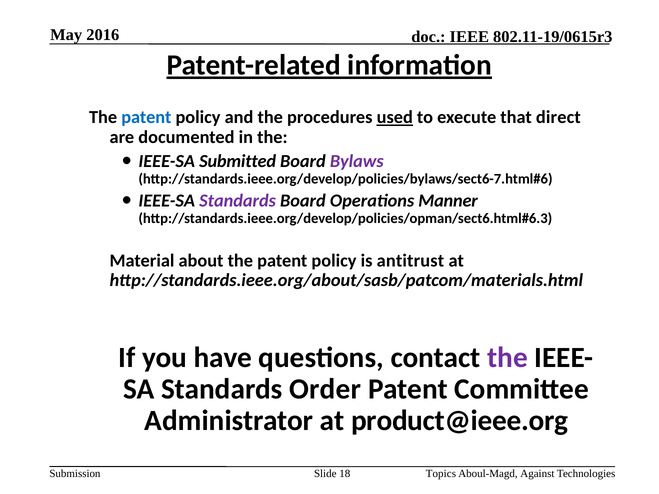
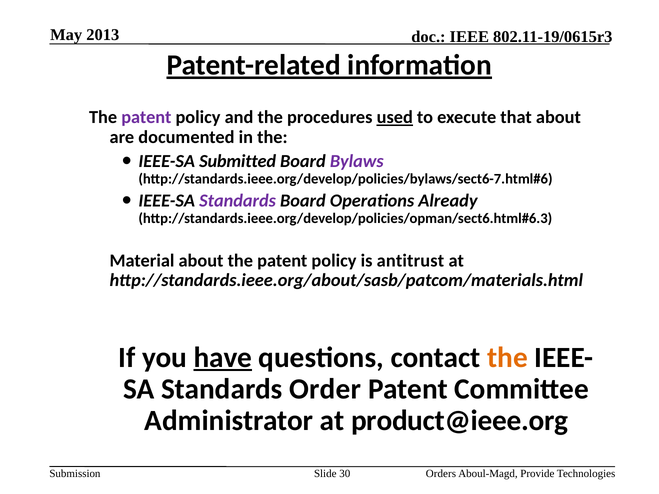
2016: 2016 -> 2013 (103, 35)
patent colour: blue -> purple (146, 117)
that direct: direct -> about (558, 117)
Manner: Manner -> Already (448, 201)
have underline: none -> present (223, 358)
the colour: purple -> orange (507, 358)
18: 18 -> 30 (345, 474)
Topics: Topics -> Orders (441, 474)
Against: Against -> Provide (537, 474)
